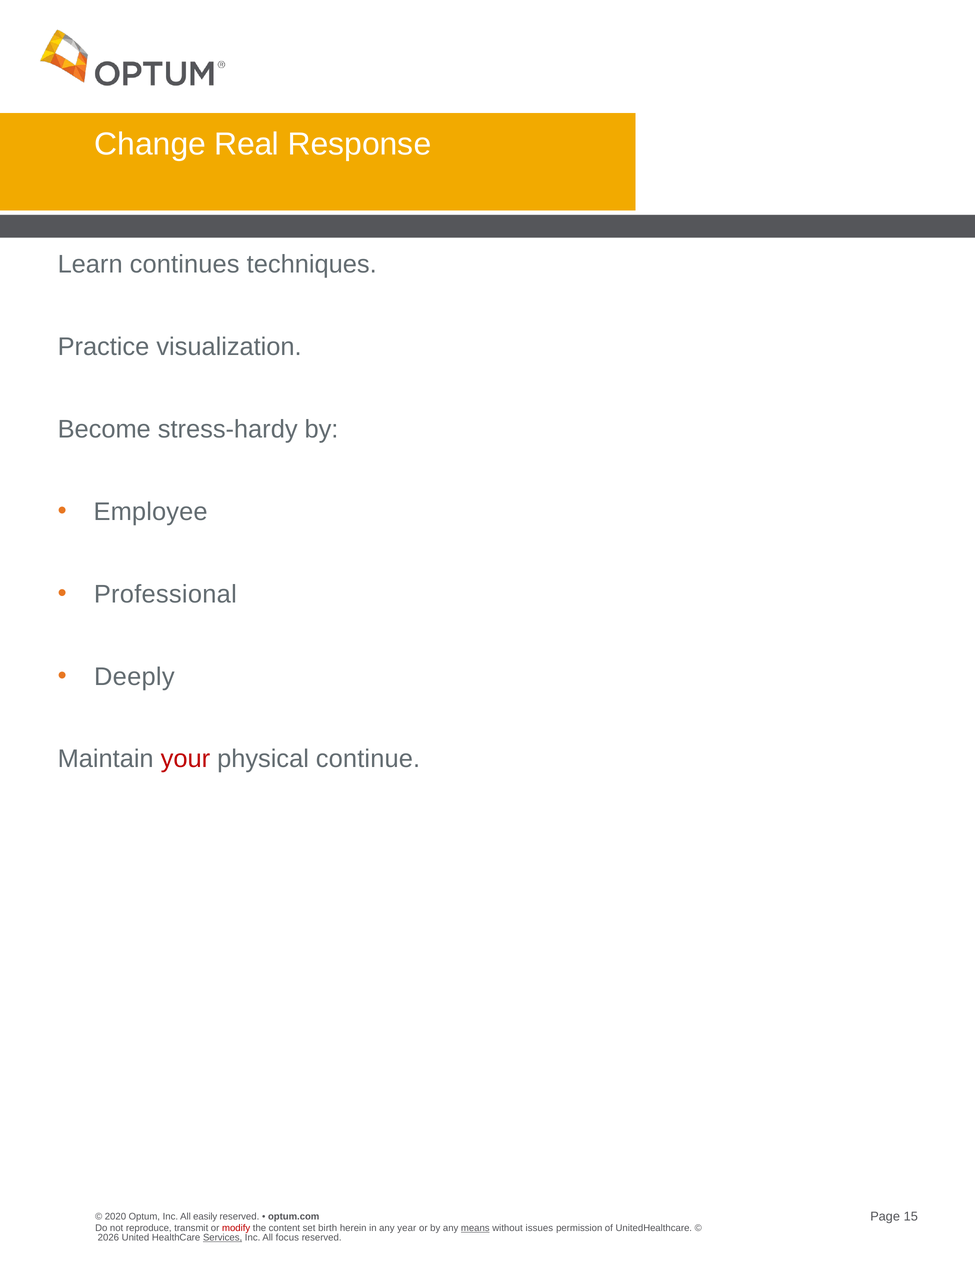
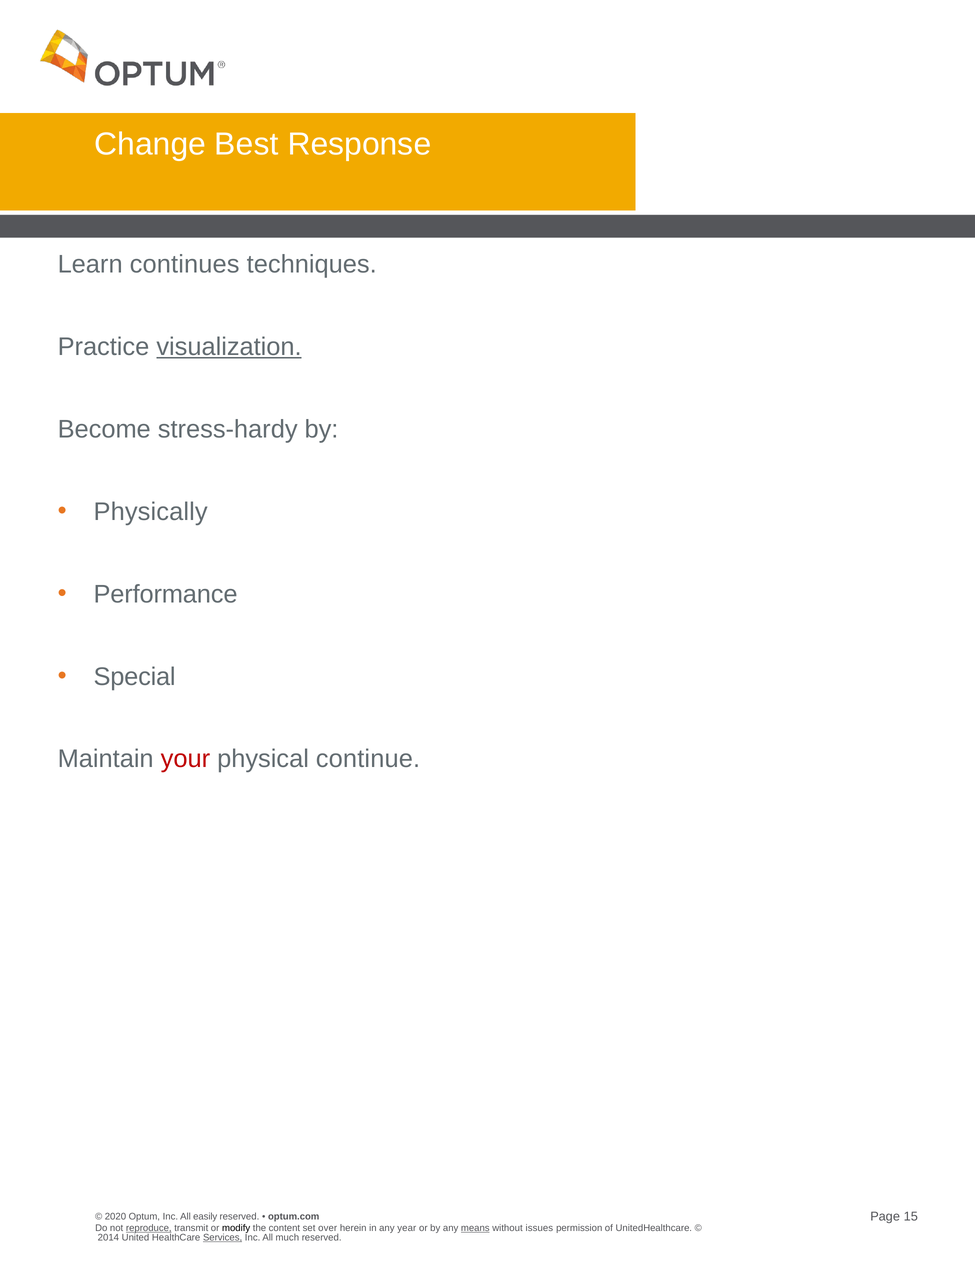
Real: Real -> Best (246, 144)
visualization underline: none -> present (229, 347)
Employee: Employee -> Physically (151, 512)
Professional: Professional -> Performance (166, 594)
Deeply: Deeply -> Special (135, 676)
reproduce underline: none -> present (149, 1228)
modify colour: red -> black (236, 1228)
birth: birth -> over (328, 1228)
2026: 2026 -> 2014 (108, 1238)
focus: focus -> much (287, 1238)
